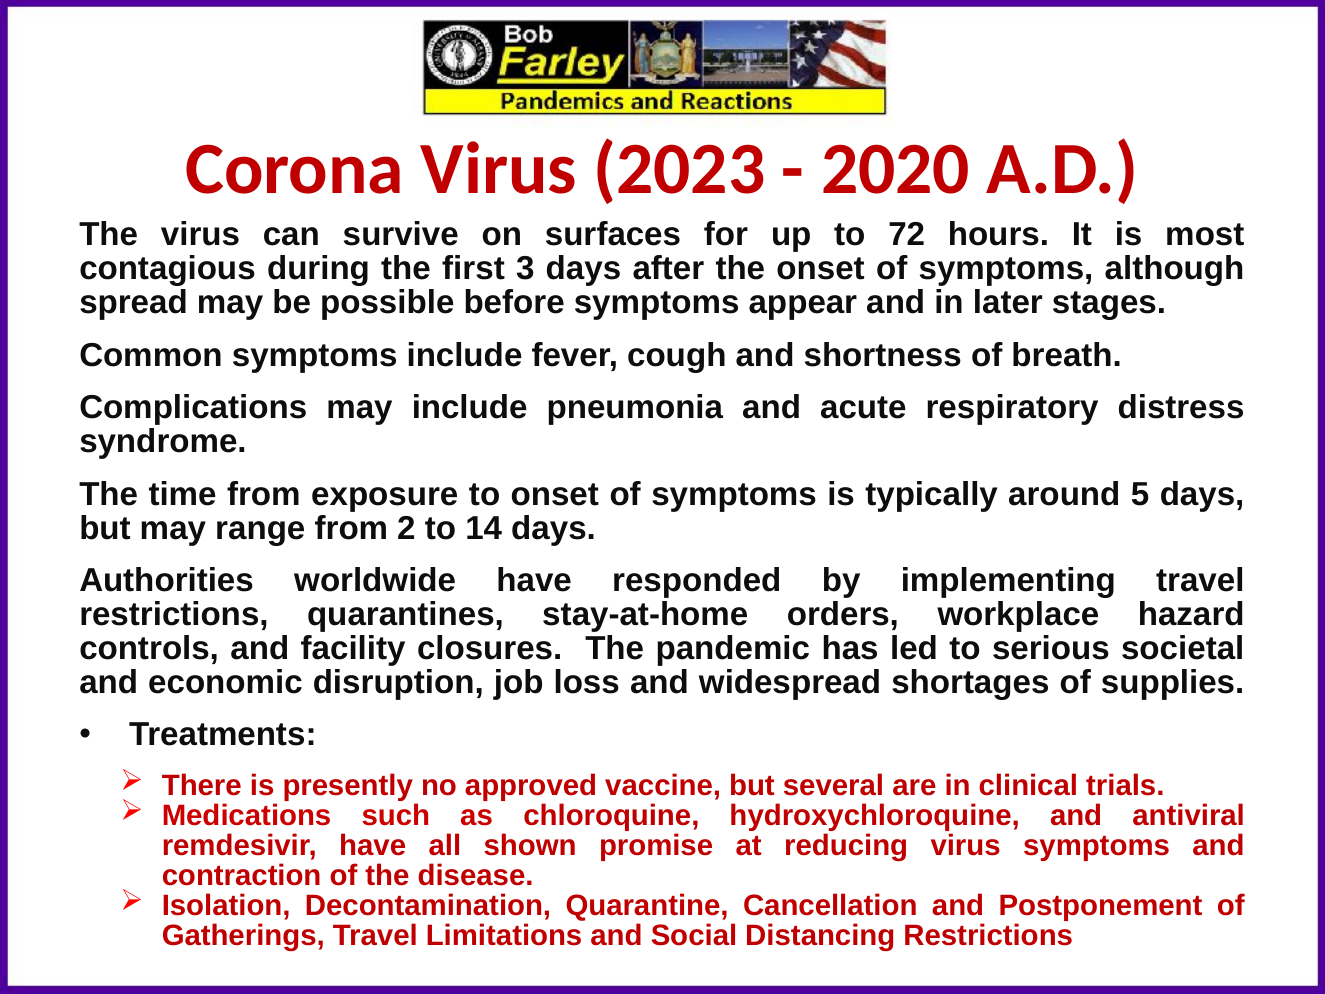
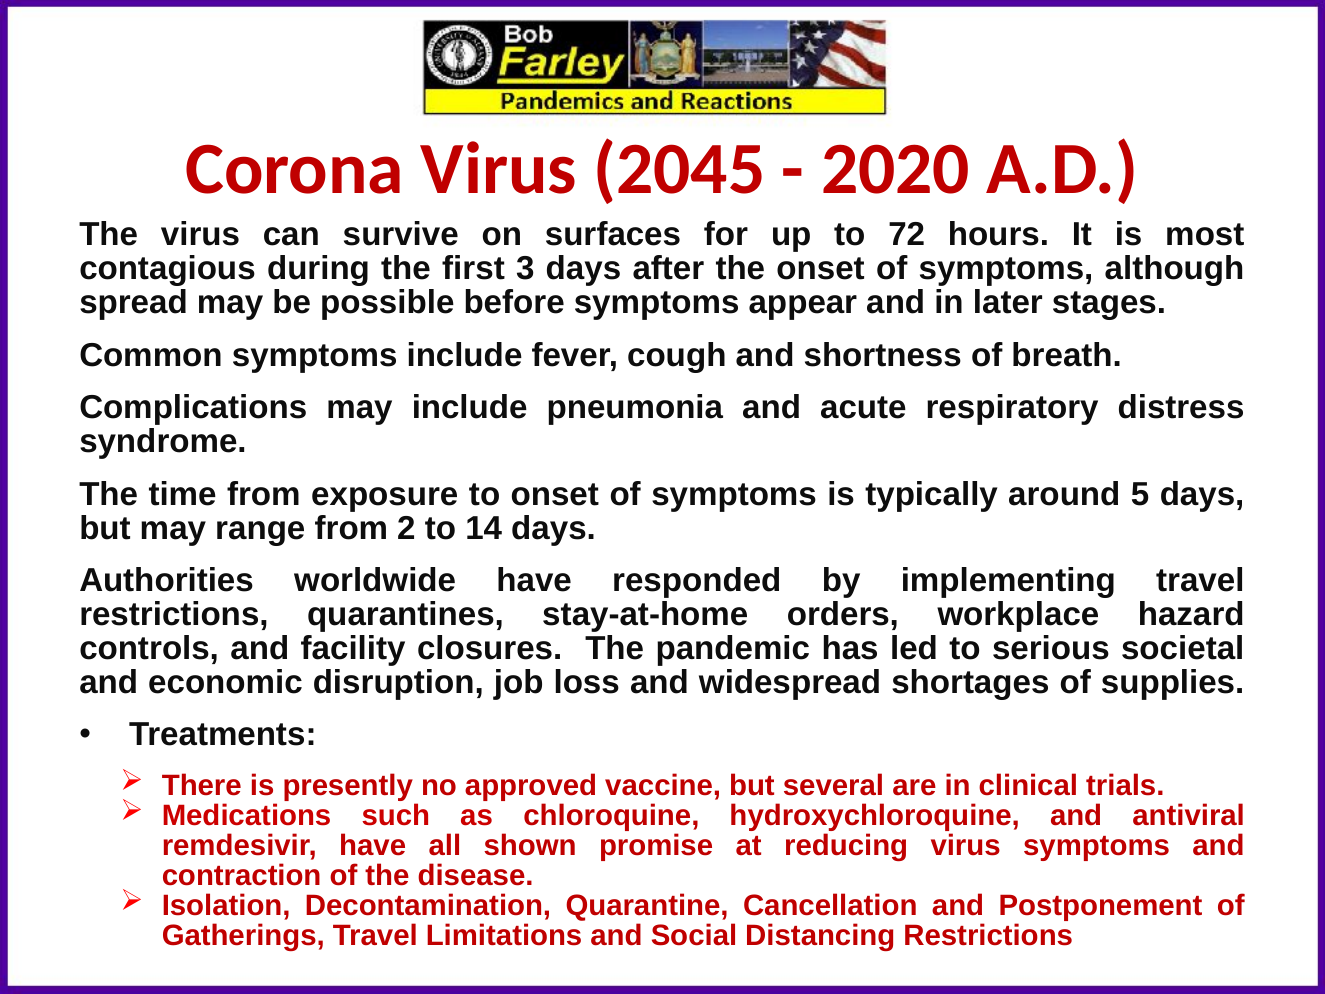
2023: 2023 -> 2045 (679, 169)
